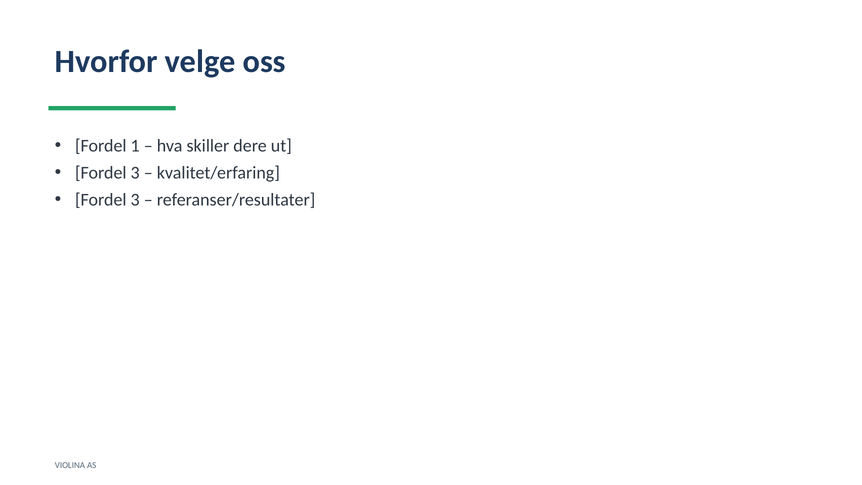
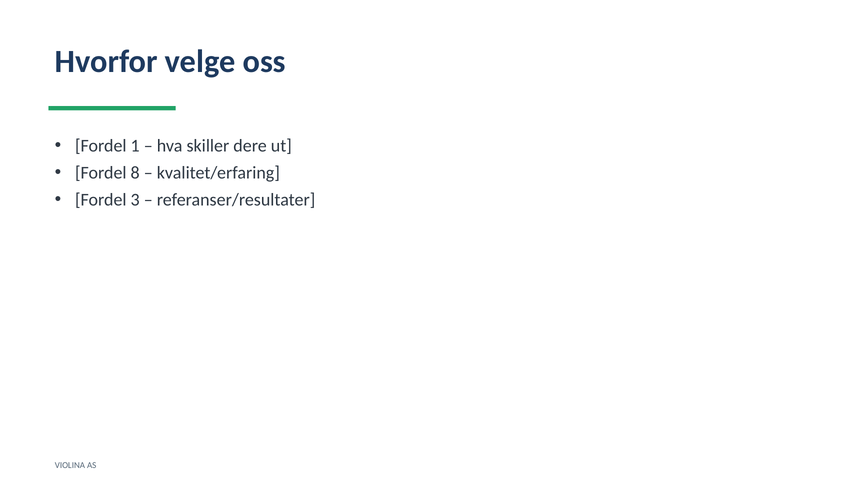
3: 3 -> 8 (135, 173)
